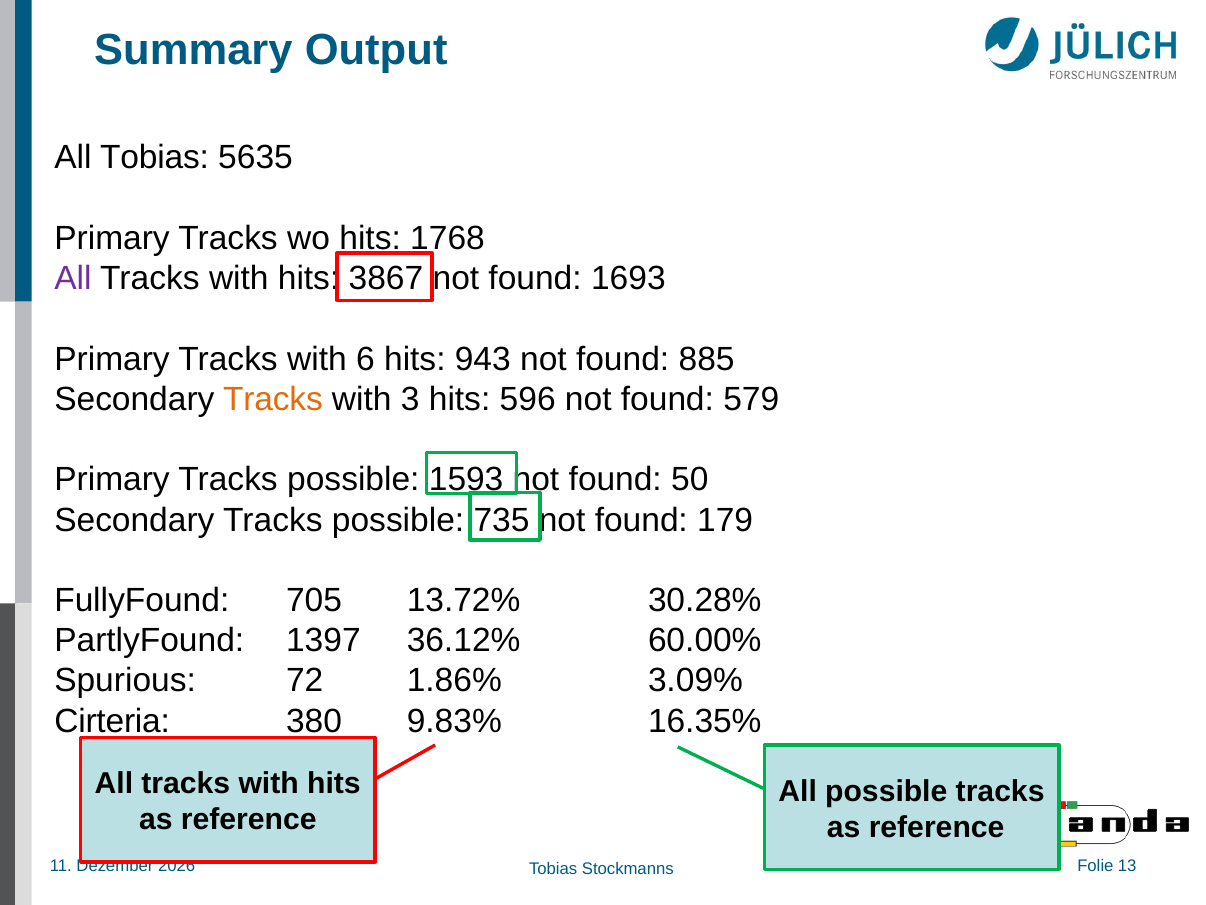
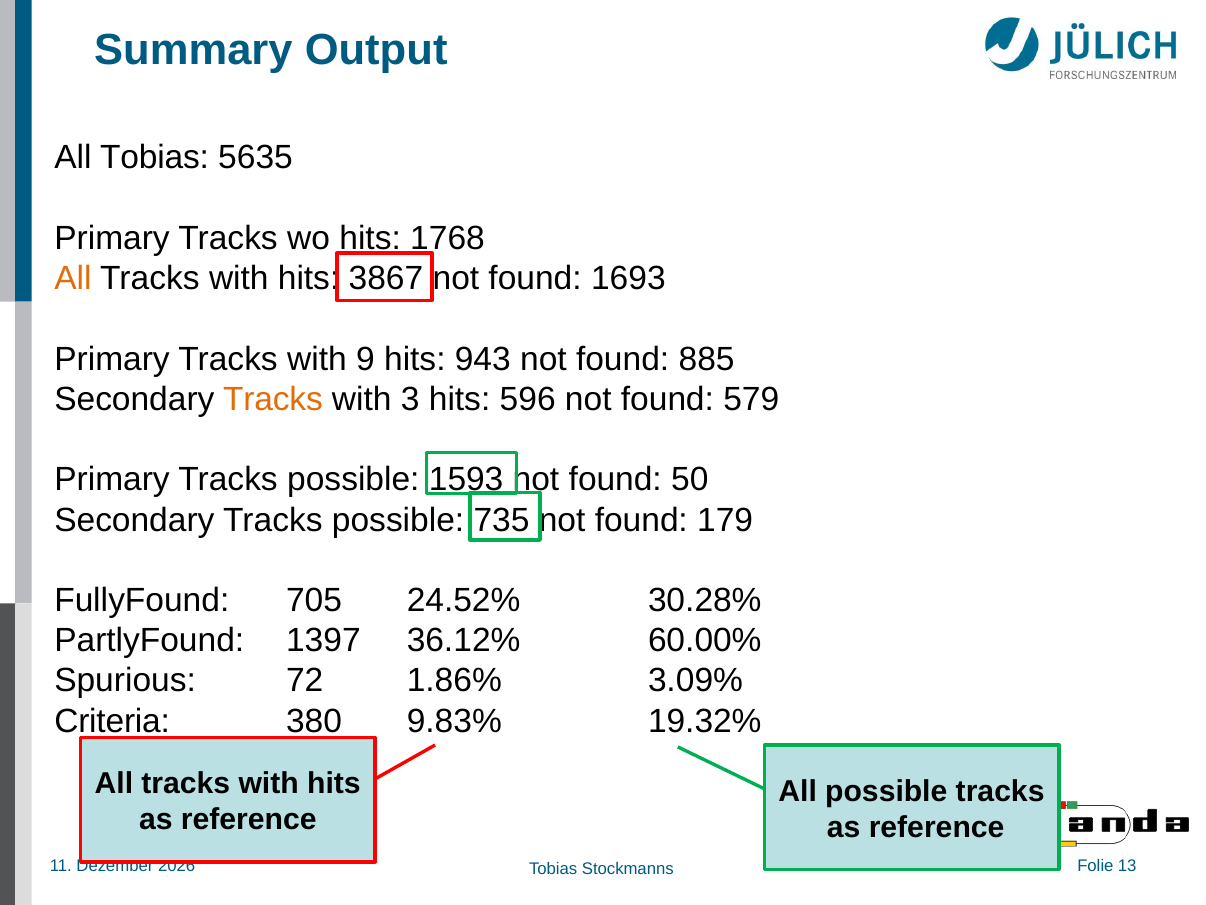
All colour: purple -> orange (73, 278)
6: 6 -> 9 (366, 359)
13.72%: 13.72% -> 24.52% (464, 600)
Cirteria: Cirteria -> Criteria (112, 721)
16.35%: 16.35% -> 19.32% (705, 721)
